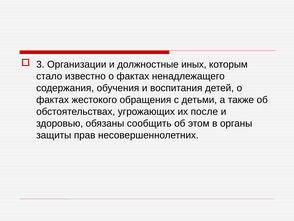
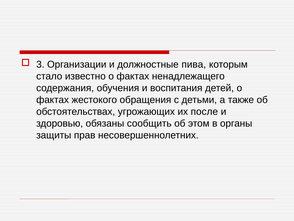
иных: иных -> пива (194, 64)
